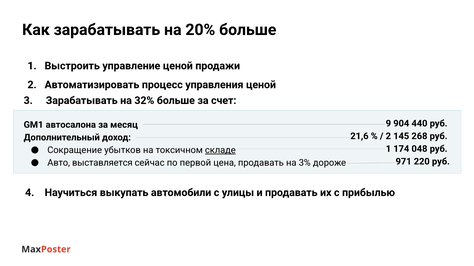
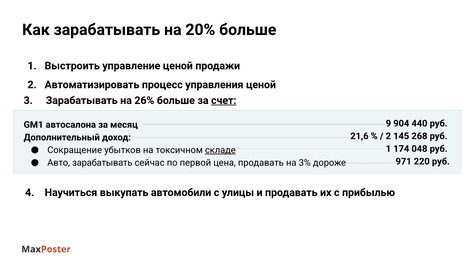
32%: 32% -> 26% (144, 101)
счет underline: none -> present (224, 101)
Авто выставляется: выставляется -> зарабатывать (102, 163)
